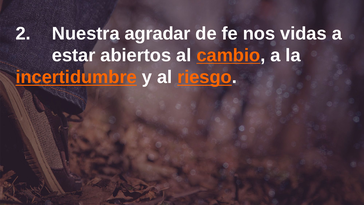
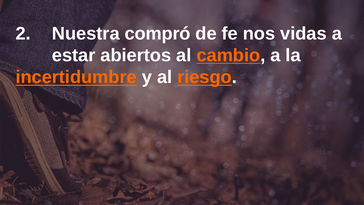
agradar: agradar -> compró (158, 33)
